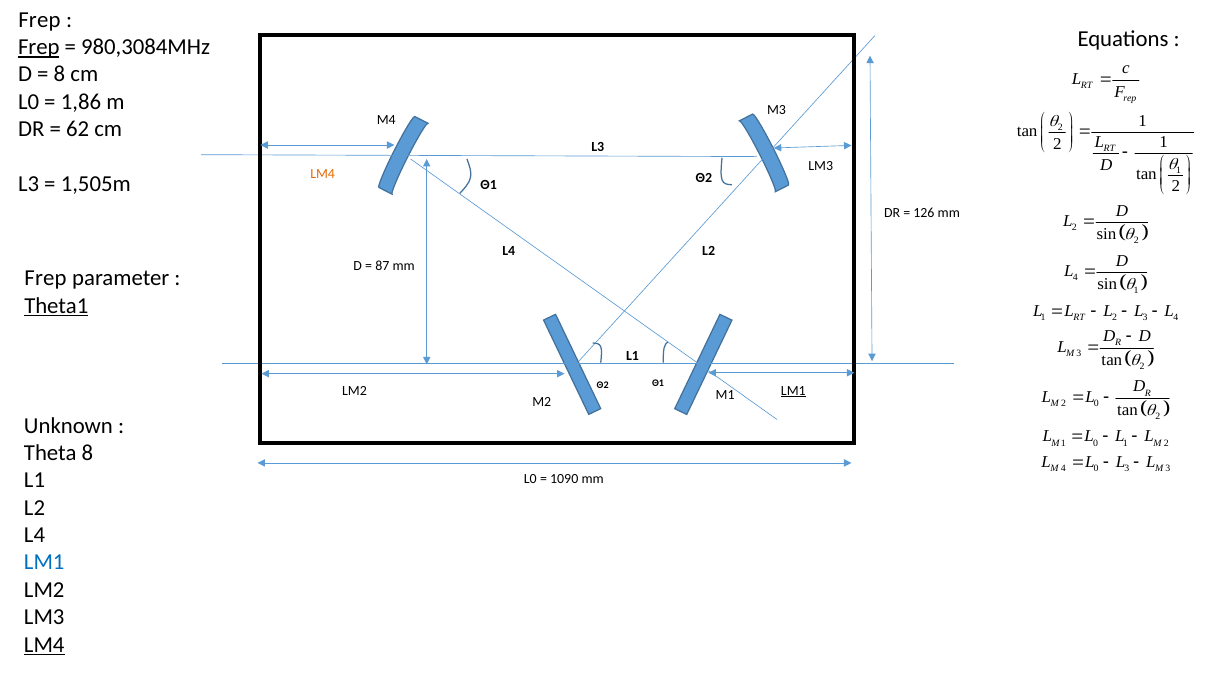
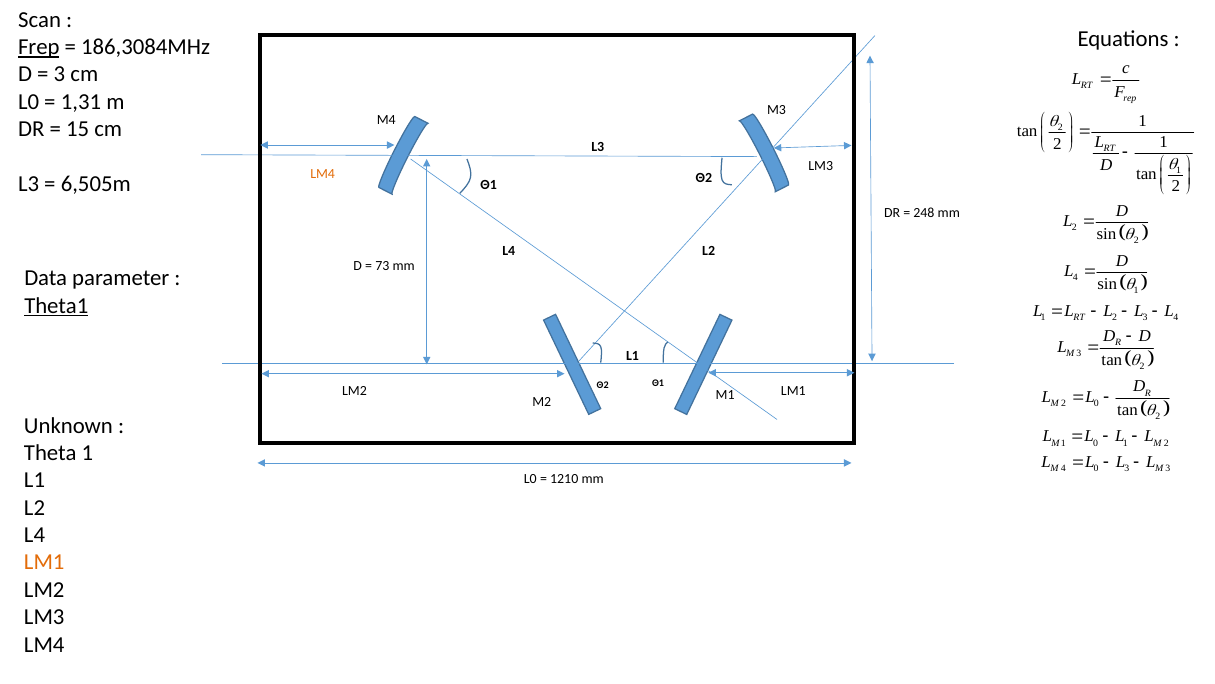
Frep: Frep -> Scan (40, 20)
980,3084MHz: 980,3084MHz -> 186,3084MHz (146, 47)
8: 8 -> 3 (59, 74)
1,86: 1,86 -> 1,31 (81, 102)
62: 62 -> 15 (78, 129)
1,505m: 1,505m -> 6,505m (96, 184)
126: 126 -> 248 (924, 213)
87: 87 -> 73 (382, 265)
Frep: Frep -> Data (46, 278)
LM1 underline: present -> none (793, 390)
Theta 8: 8 -> 1 (87, 453)
1090: 1090 -> 1210 (564, 478)
LM1 colour: blue -> orange (44, 562)
LM4 underline: present -> none (44, 644)
